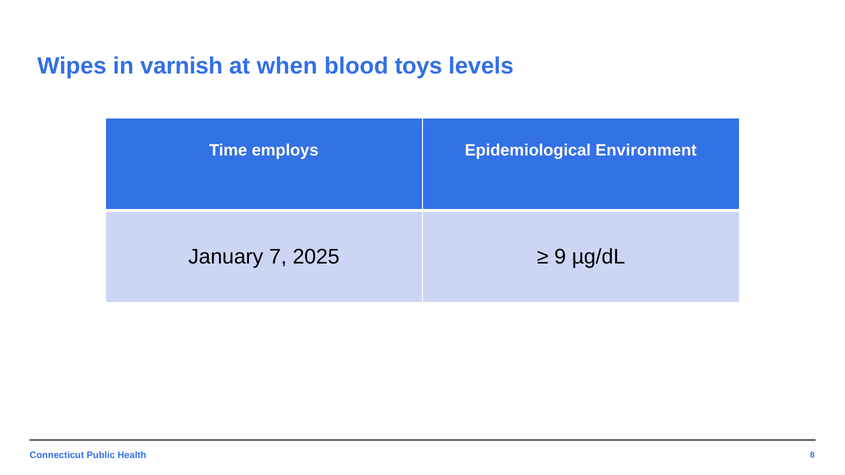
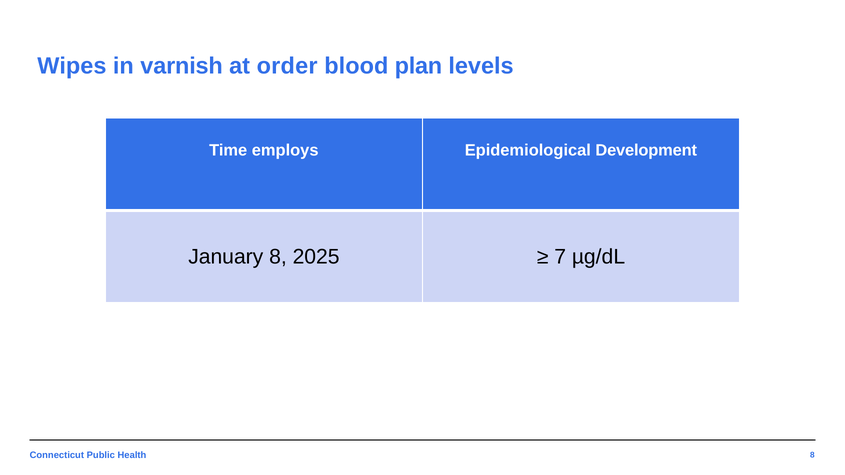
when: when -> order (287, 66)
toys: toys -> plan (418, 66)
Environment: Environment -> Development (646, 150)
January 7: 7 -> 8 (278, 257)
9: 9 -> 7 (560, 257)
